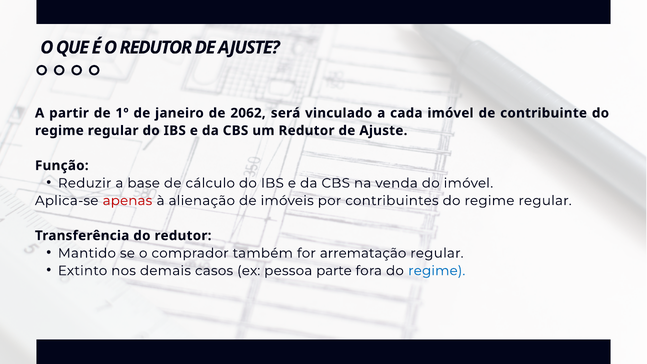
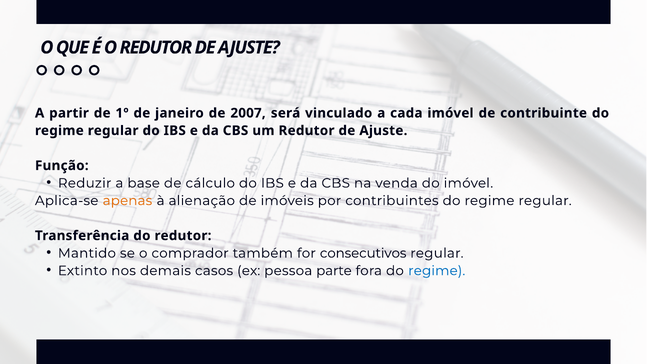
2062: 2062 -> 2007 (248, 113)
apenas colour: red -> orange (127, 201)
arrematação: arrematação -> consecutivos (363, 253)
